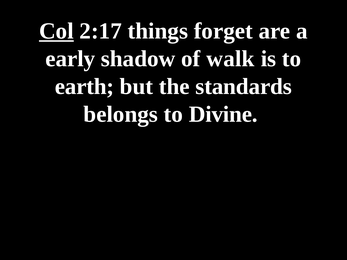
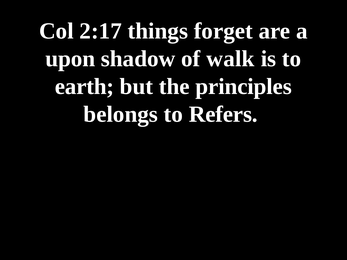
Col underline: present -> none (56, 31)
early: early -> upon (70, 59)
standards: standards -> principles (244, 87)
Divine: Divine -> Refers (223, 114)
